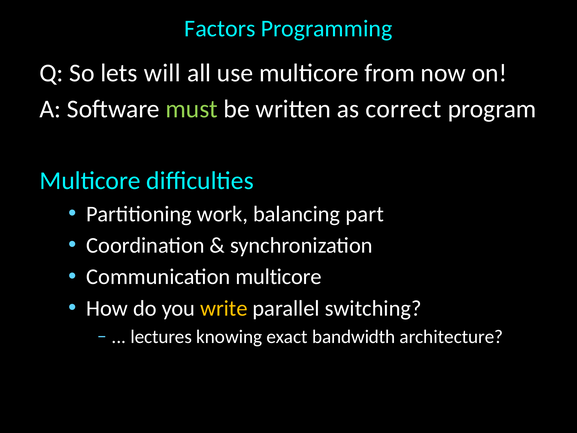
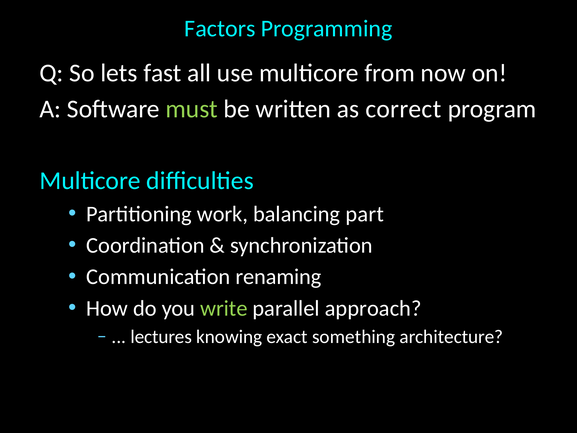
will: will -> fast (162, 73)
Communication multicore: multicore -> renaming (278, 277)
write colour: yellow -> light green (224, 308)
switching: switching -> approach (373, 308)
bandwidth: bandwidth -> something (354, 337)
